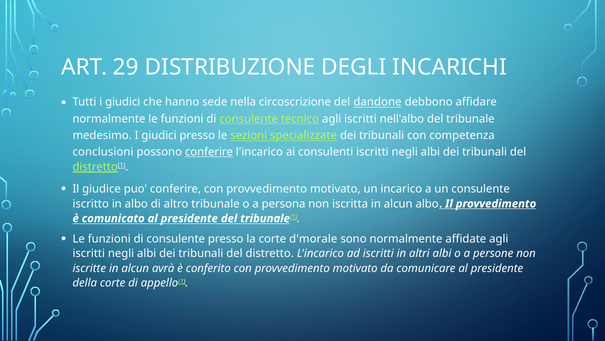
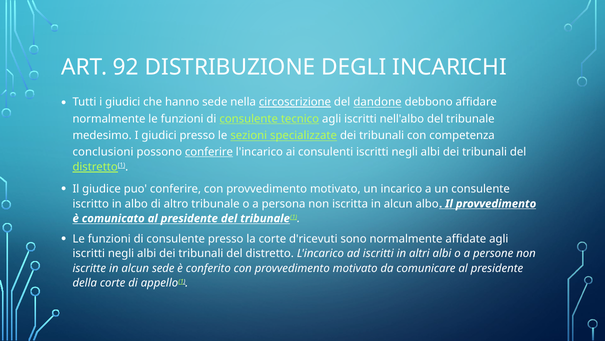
29: 29 -> 92 (126, 67)
circoscrizione underline: none -> present (295, 102)
d'morale: d'morale -> d'ricevuti (313, 238)
alcun avrà: avrà -> sede (163, 268)
